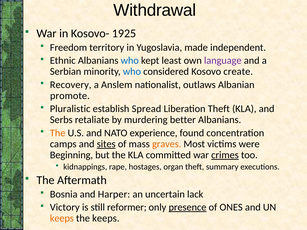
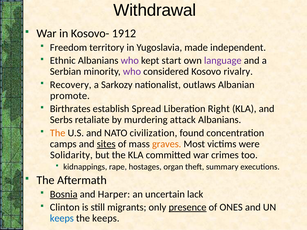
1925: 1925 -> 1912 (124, 34)
who colour: blue -> purple (130, 61)
least: least -> start (171, 61)
who colour: blue -> purple (132, 72)
create: create -> rivalry (238, 72)
Anslem: Anslem -> Sarkozy (117, 85)
Pluralistic: Pluralistic -> Birthrates (70, 109)
Liberation Theft: Theft -> Right (219, 109)
better: better -> attack (183, 120)
experience: experience -> civilization (153, 133)
Beginning: Beginning -> Solidarity (71, 155)
crimes underline: present -> none (225, 155)
Bosnia underline: none -> present (64, 194)
Victory: Victory -> Clinton (65, 208)
reformer: reformer -> migrants (127, 208)
keeps colour: orange -> blue (62, 219)
